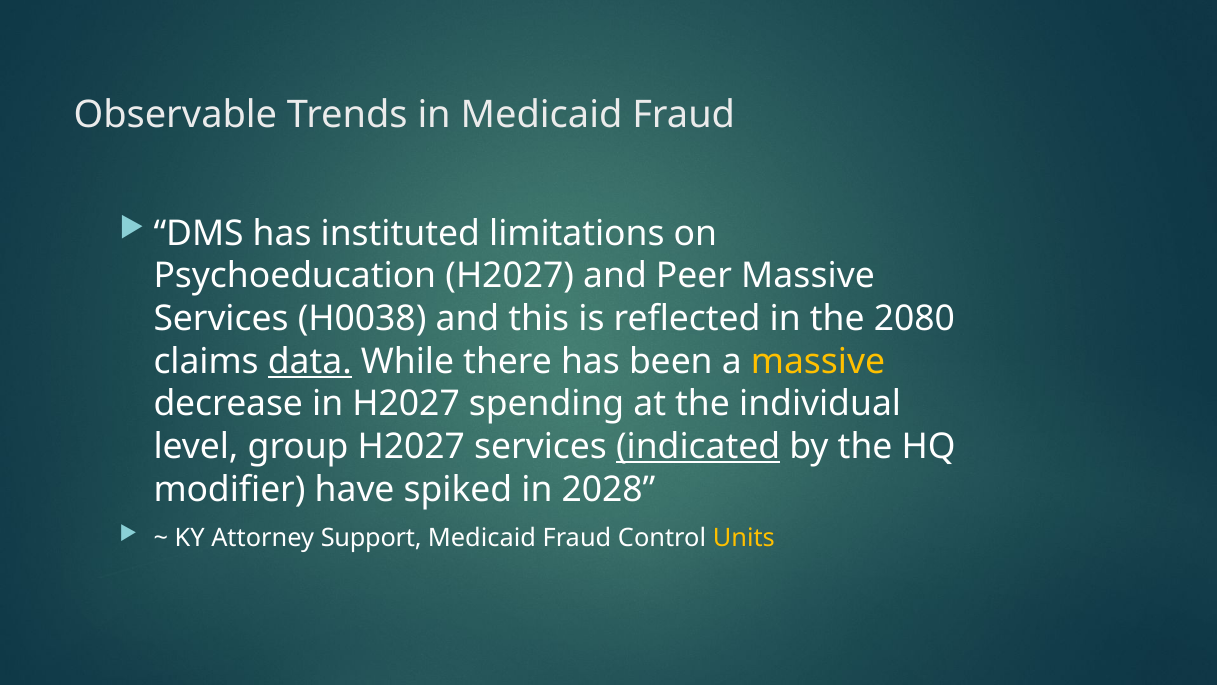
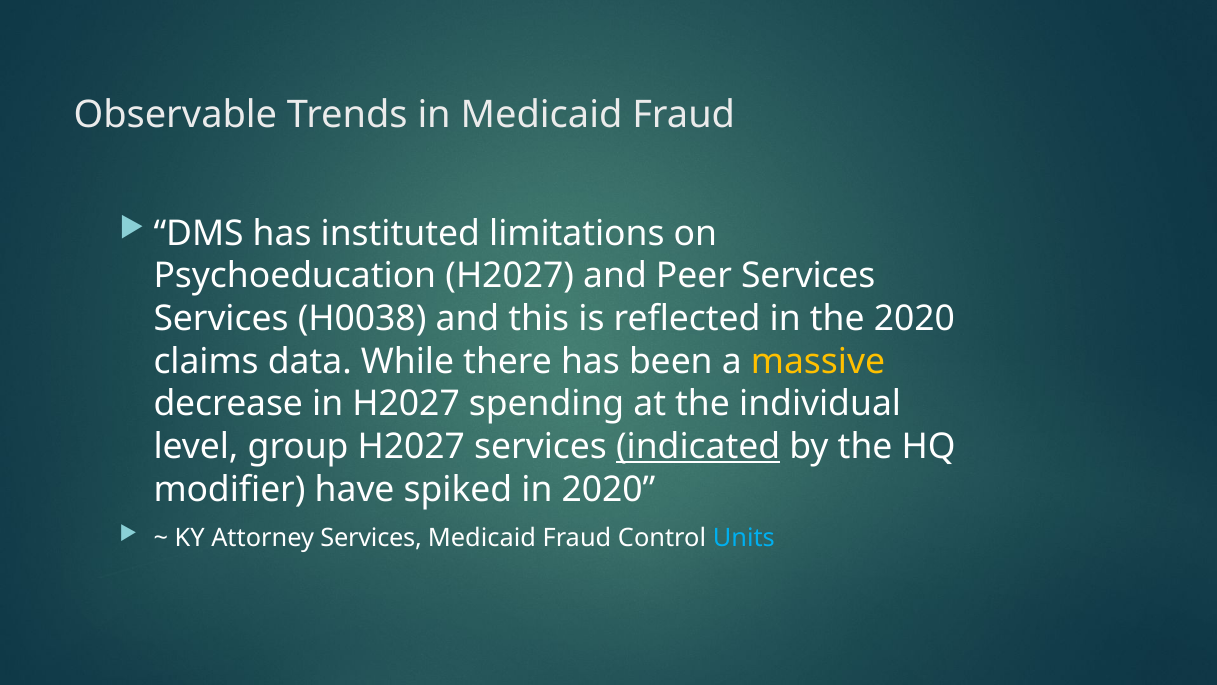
Peer Massive: Massive -> Services (808, 276)
the 2080: 2080 -> 2020 (914, 319)
data underline: present -> none (310, 361)
in 2028: 2028 -> 2020 (609, 489)
Attorney Support: Support -> Services (371, 538)
Units colour: yellow -> light blue (744, 538)
